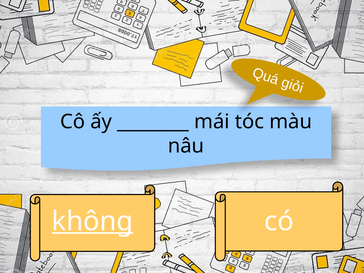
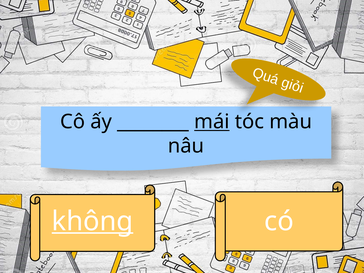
mái underline: none -> present (212, 122)
